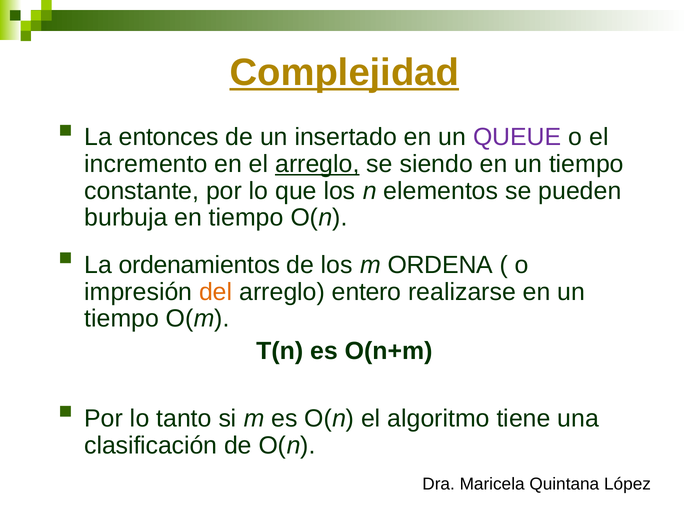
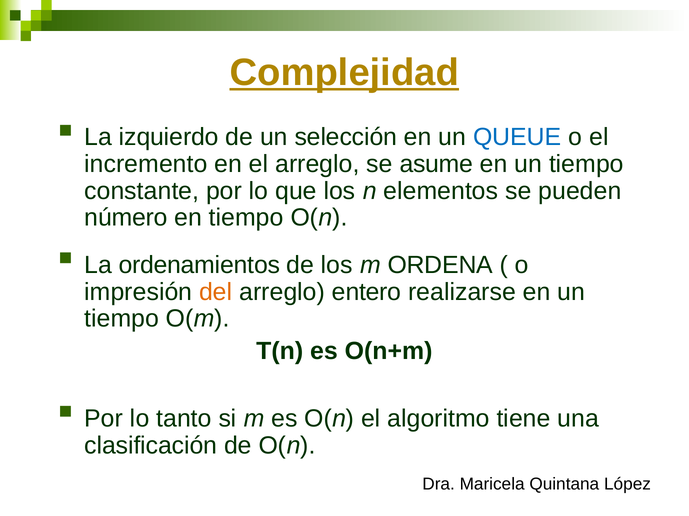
entonces: entonces -> izquierdo (169, 137)
insertado: insertado -> selección (346, 137)
QUEUE colour: purple -> blue (517, 137)
arreglo underline: present -> none (317, 164)
siendo: siendo -> asume (436, 164)
burbuja: burbuja -> número (126, 218)
